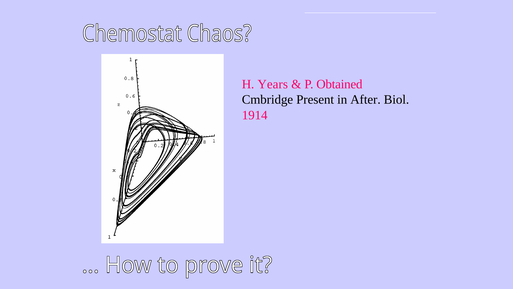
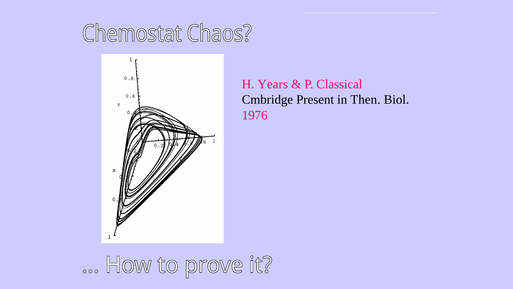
Obtained: Obtained -> Classical (339, 84)
After: After -> Then (365, 100)
1914: 1914 -> 1976 (255, 115)
